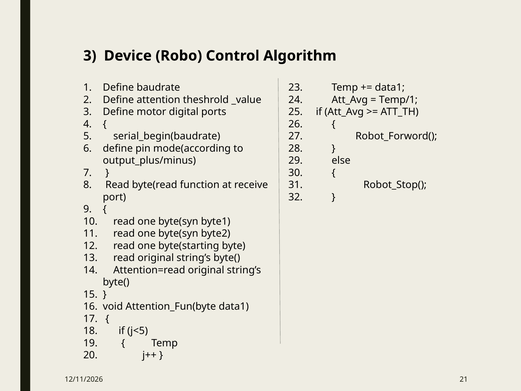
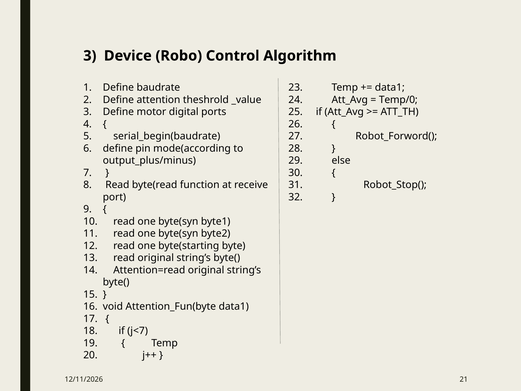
Temp/1: Temp/1 -> Temp/0 (398, 100)
j<5: j<5 -> j<7 (138, 331)
